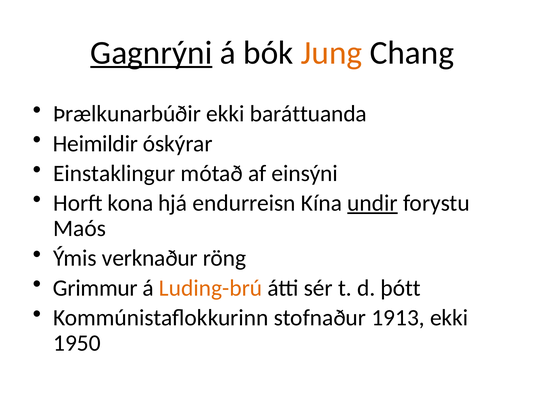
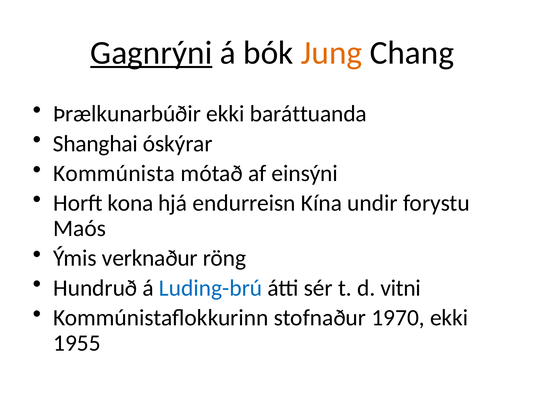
Heimildir: Heimildir -> Shanghai (95, 144)
Einstaklingur: Einstaklingur -> Kommúnista (114, 173)
undir underline: present -> none (372, 203)
Grimmur: Grimmur -> Hundruð (95, 288)
Luding-brú colour: orange -> blue (211, 288)
þótt: þótt -> vitni (401, 288)
1913: 1913 -> 1970 (398, 317)
1950: 1950 -> 1955 (77, 343)
